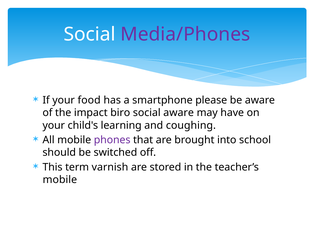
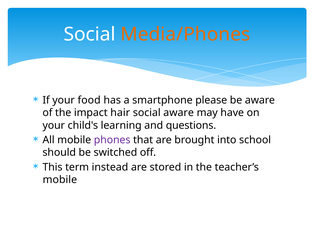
Media/Phones colour: purple -> orange (185, 34)
biro: biro -> hair (120, 113)
coughing: coughing -> questions (191, 126)
varnish: varnish -> instead (110, 167)
